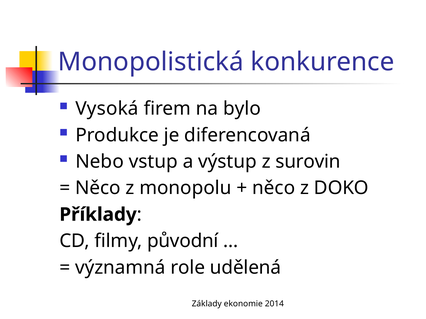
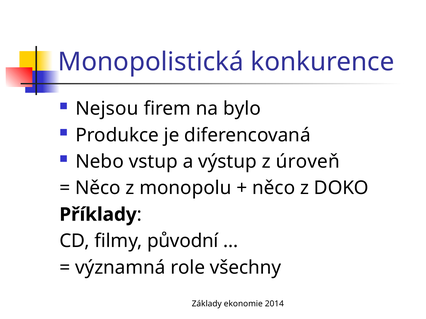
Vysoká: Vysoká -> Nejsou (107, 109)
surovin: surovin -> úroveň (308, 162)
udělená: udělená -> všechny (246, 268)
